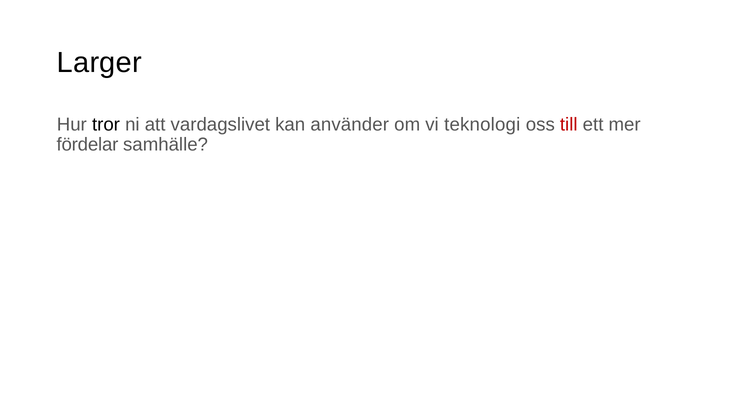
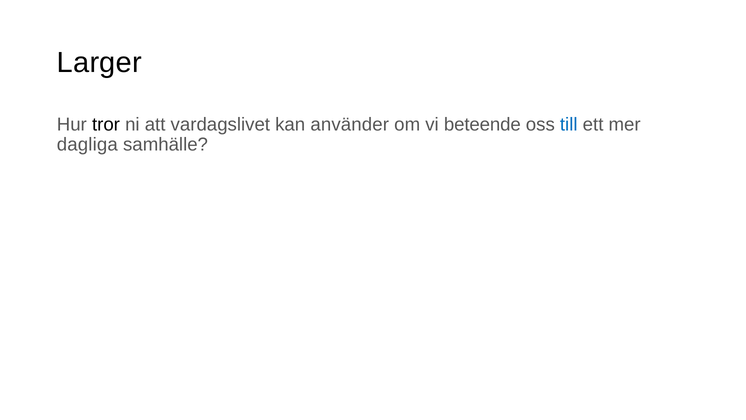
teknologi: teknologi -> beteende (482, 124)
till colour: red -> blue (569, 124)
fördelar: fördelar -> dagliga (87, 145)
